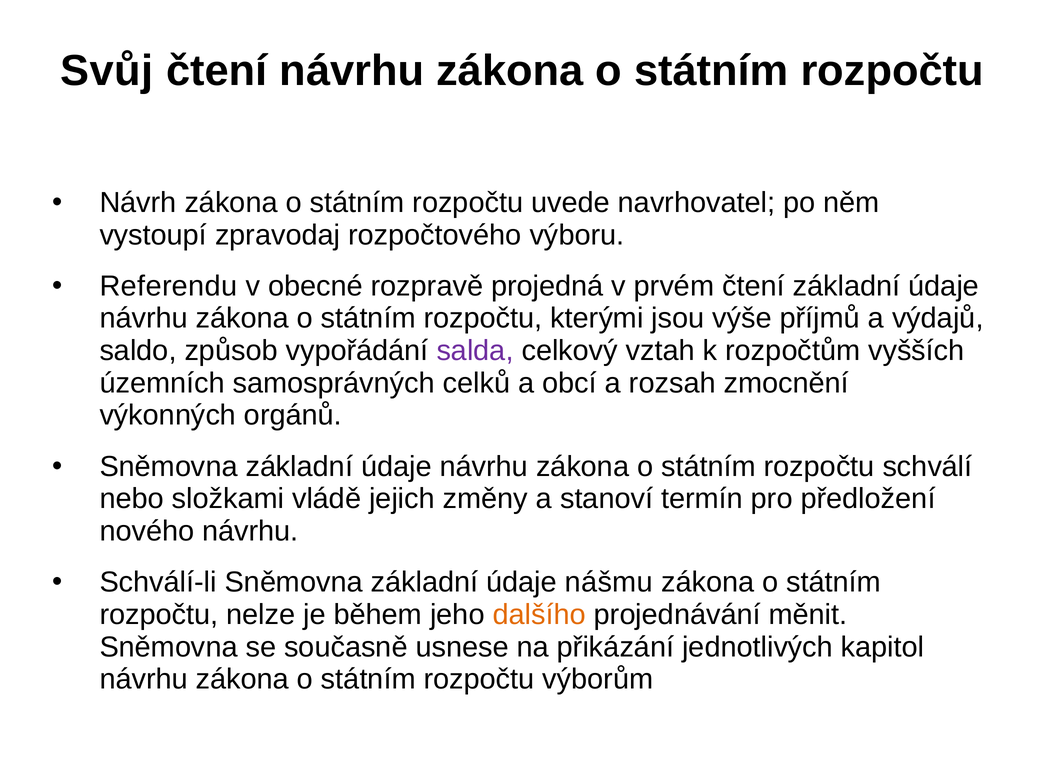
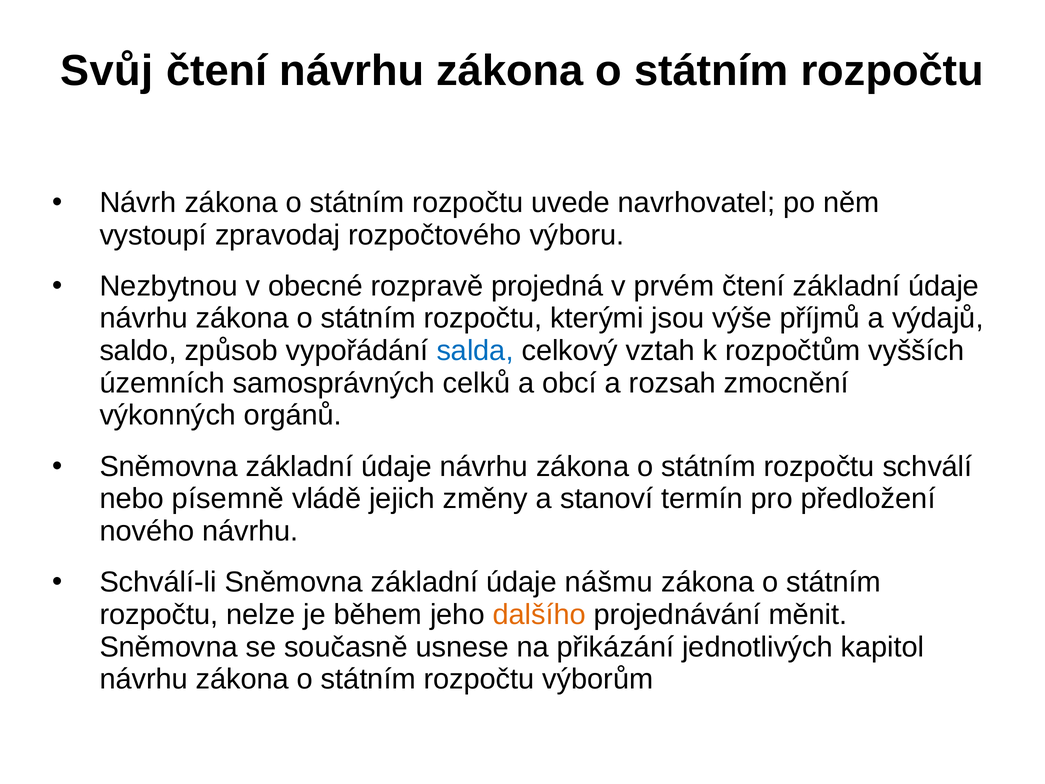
Referendu: Referendu -> Nezbytnou (169, 286)
salda colour: purple -> blue (475, 351)
složkami: složkami -> písemně (228, 499)
